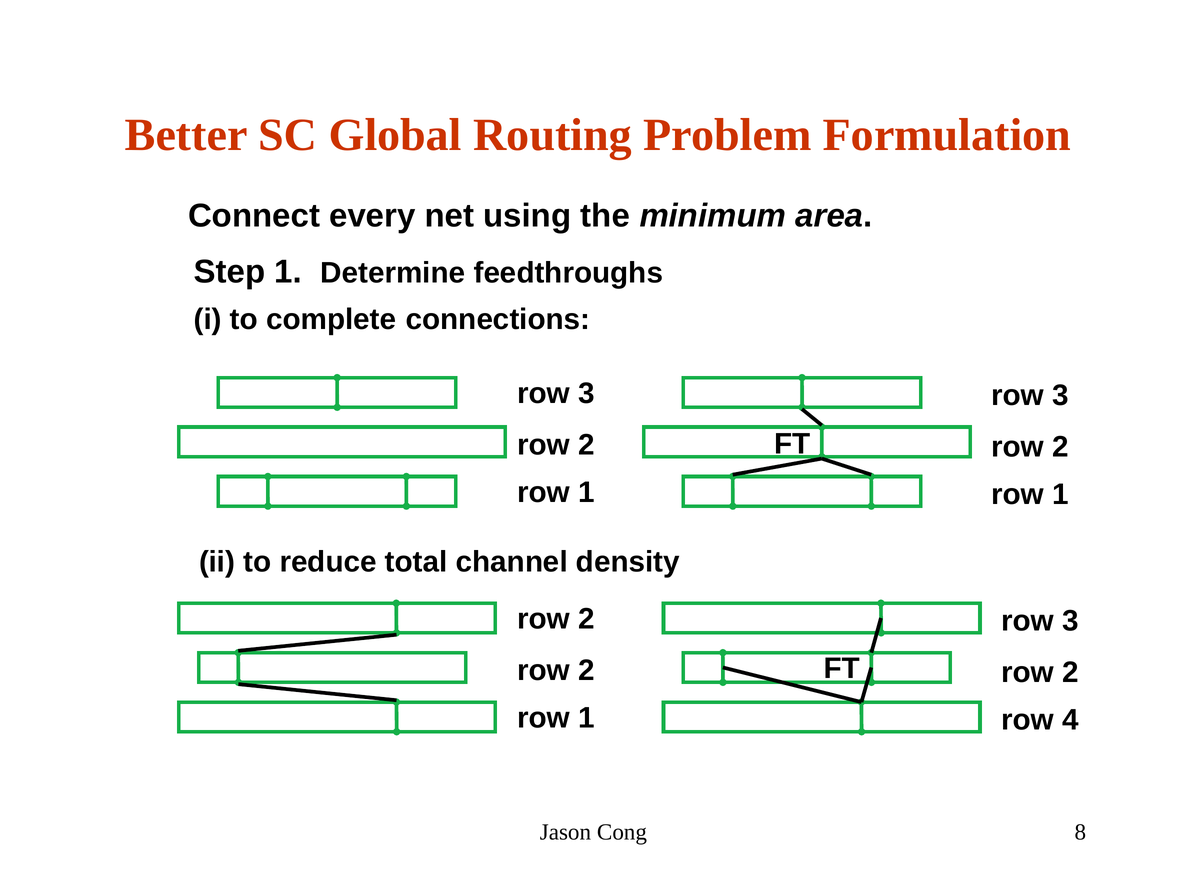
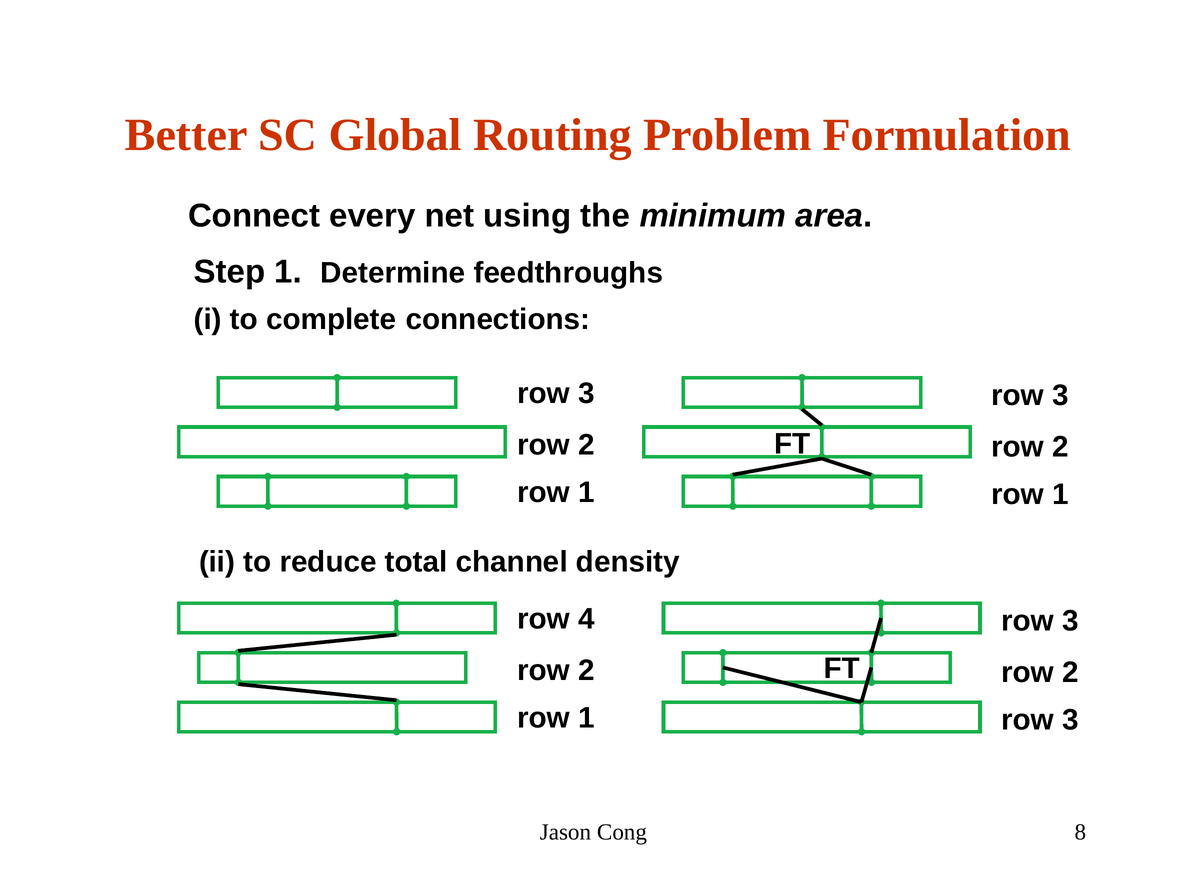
2: 2 -> 4 (586, 619)
4: 4 -> 3 (1070, 720)
